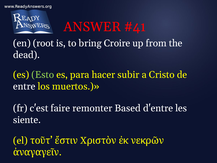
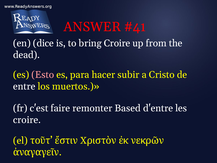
root: root -> dice (43, 43)
Esto colour: light green -> pink (43, 75)
siente: siente -> croire (27, 120)
